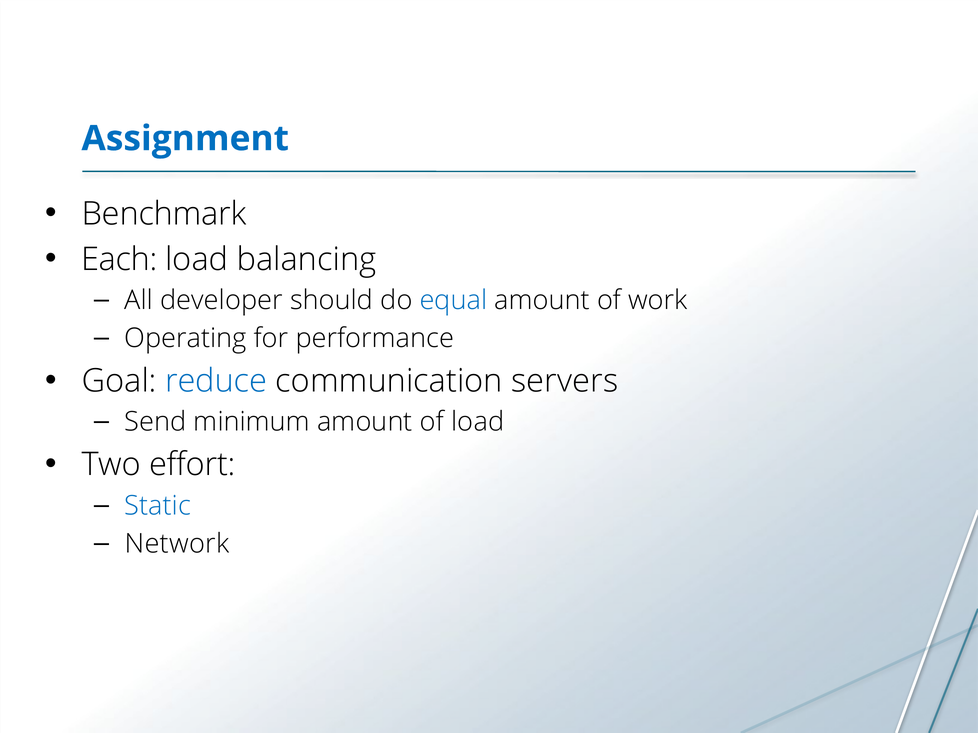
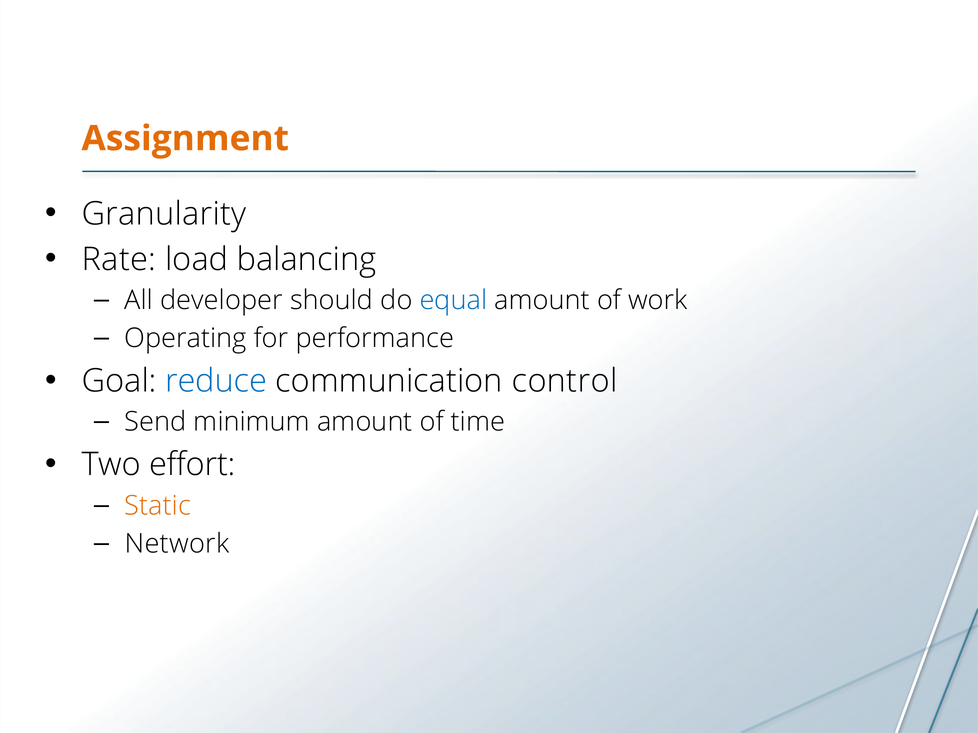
Assignment colour: blue -> orange (185, 139)
Benchmark: Benchmark -> Granularity (164, 214)
Each: Each -> Rate (119, 260)
servers: servers -> control (565, 381)
of load: load -> time (478, 422)
Static colour: blue -> orange (158, 506)
